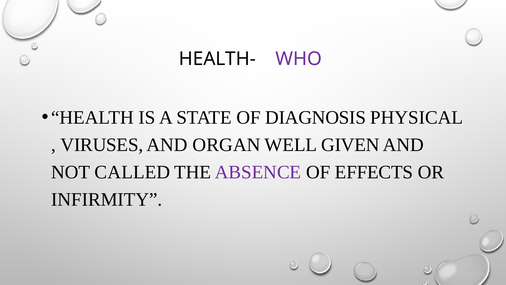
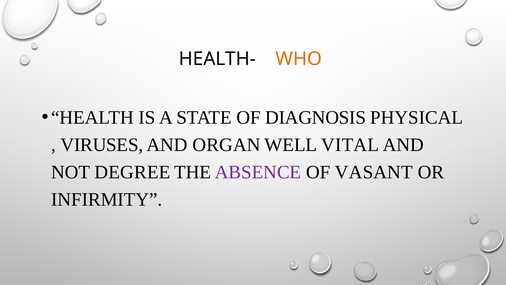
WHO colour: purple -> orange (299, 59)
GIVEN: GIVEN -> VITAL (350, 145)
CALLED: CALLED -> DEGREE (133, 172)
EFFECTS: EFFECTS -> VASANT (374, 172)
